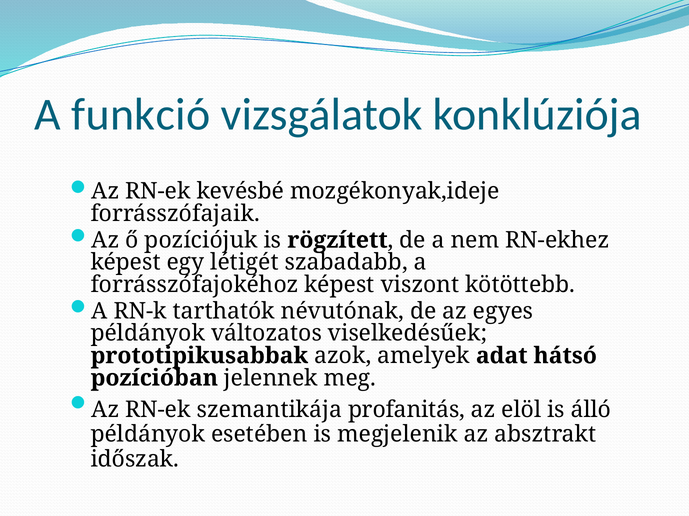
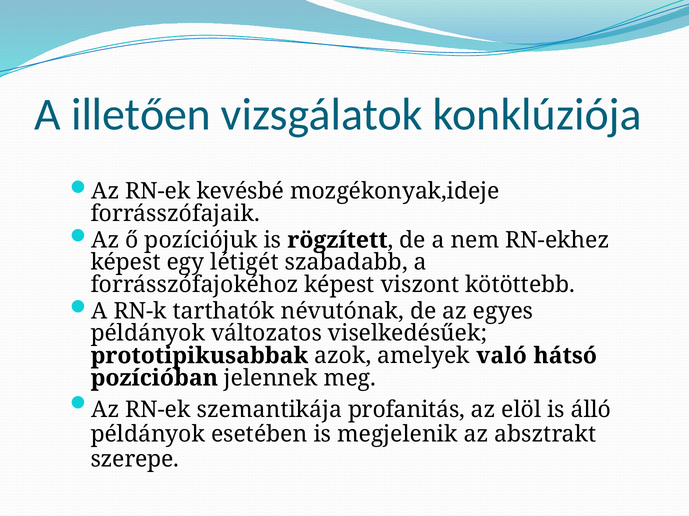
funkció: funkció -> illetően (141, 115)
adat: adat -> való (502, 356)
időszak: időszak -> szerepe (135, 460)
